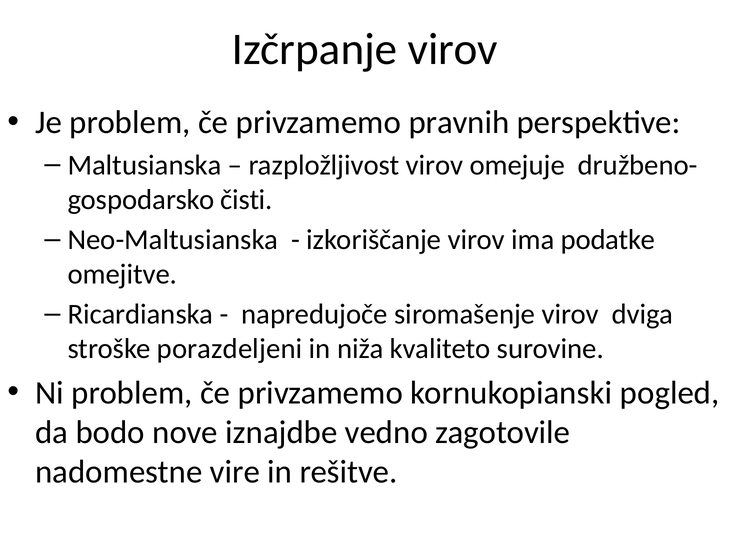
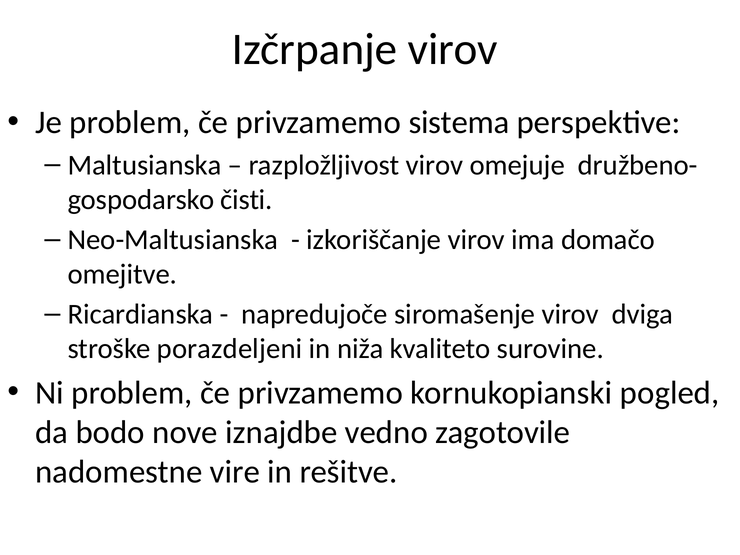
pravnih: pravnih -> sistema (459, 123)
podatke: podatke -> domačo (608, 240)
